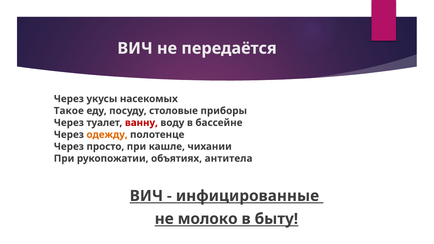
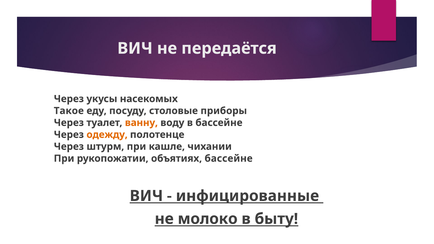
ванну colour: red -> orange (141, 123)
просто: просто -> штурм (105, 147)
объятиях антитела: антитела -> бассейне (229, 159)
